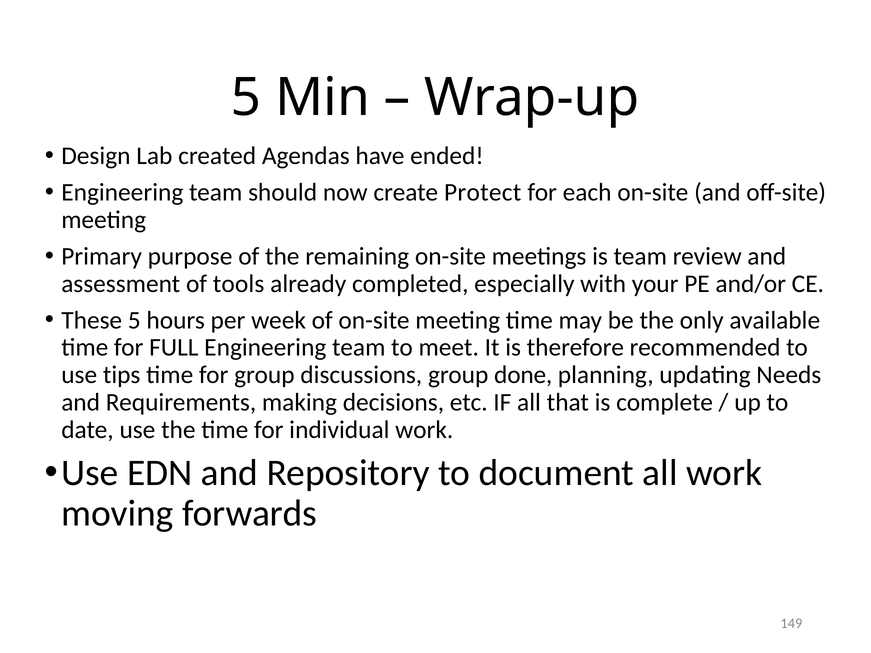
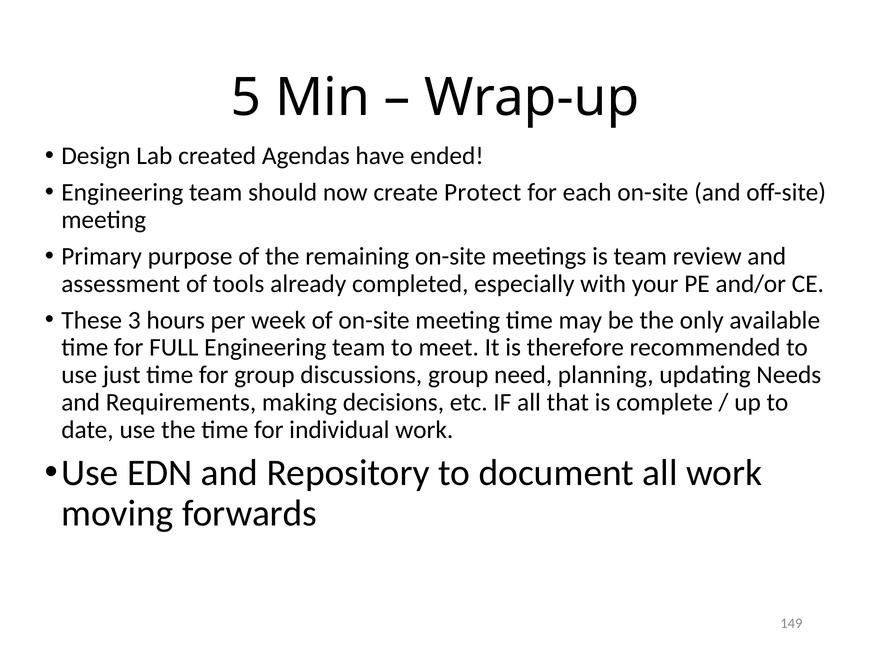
These 5: 5 -> 3 (134, 320)
tips: tips -> just (122, 375)
done: done -> need (523, 375)
